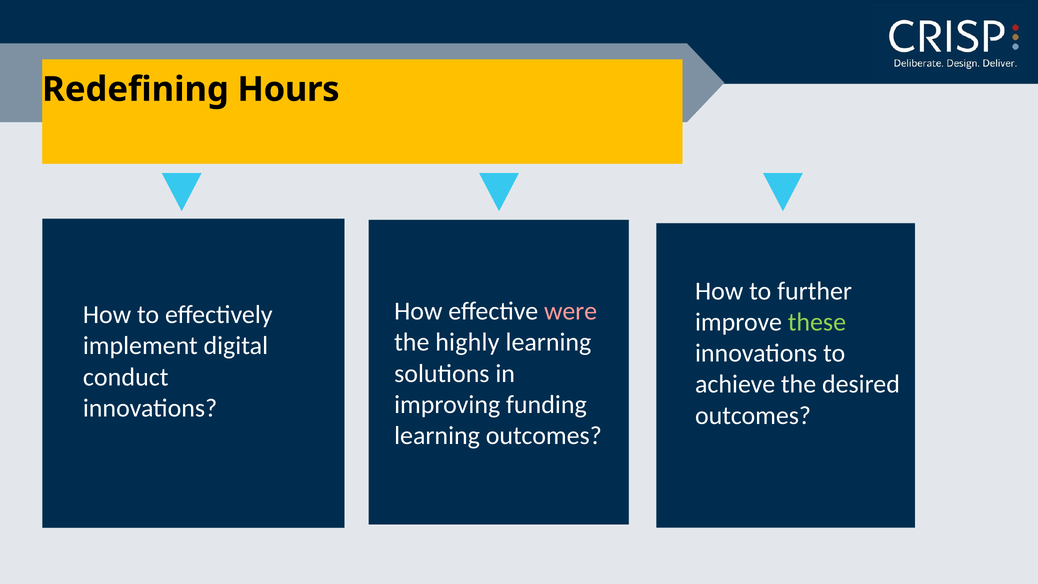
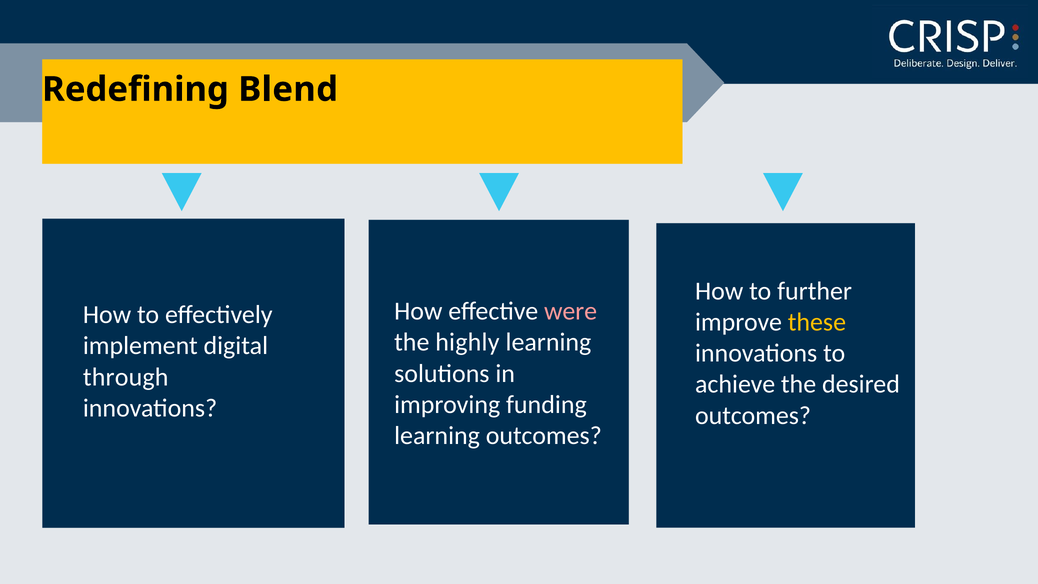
Hours: Hours -> Blend (288, 89)
these colour: light green -> yellow (817, 322)
conduct: conduct -> through (126, 377)
